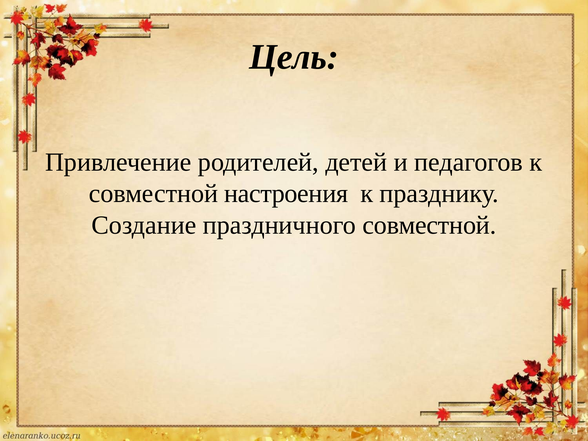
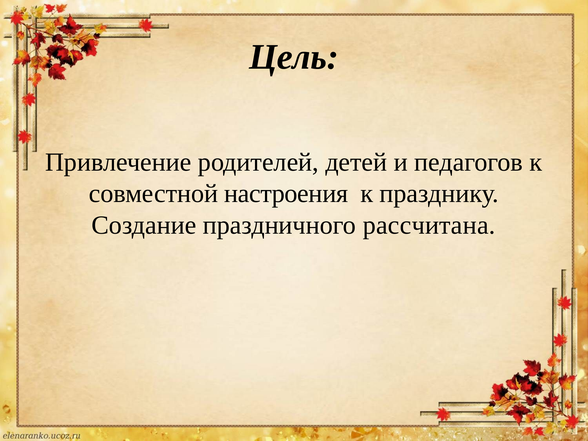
праздничного совместной: совместной -> рассчитана (429, 225)
